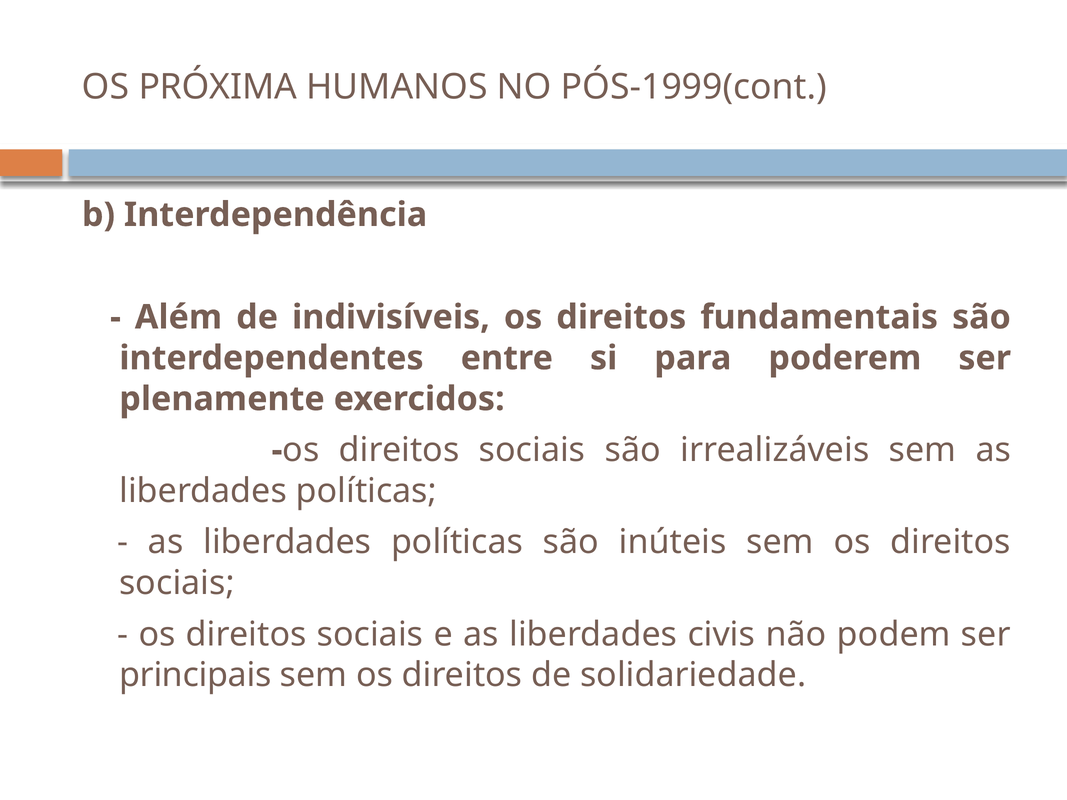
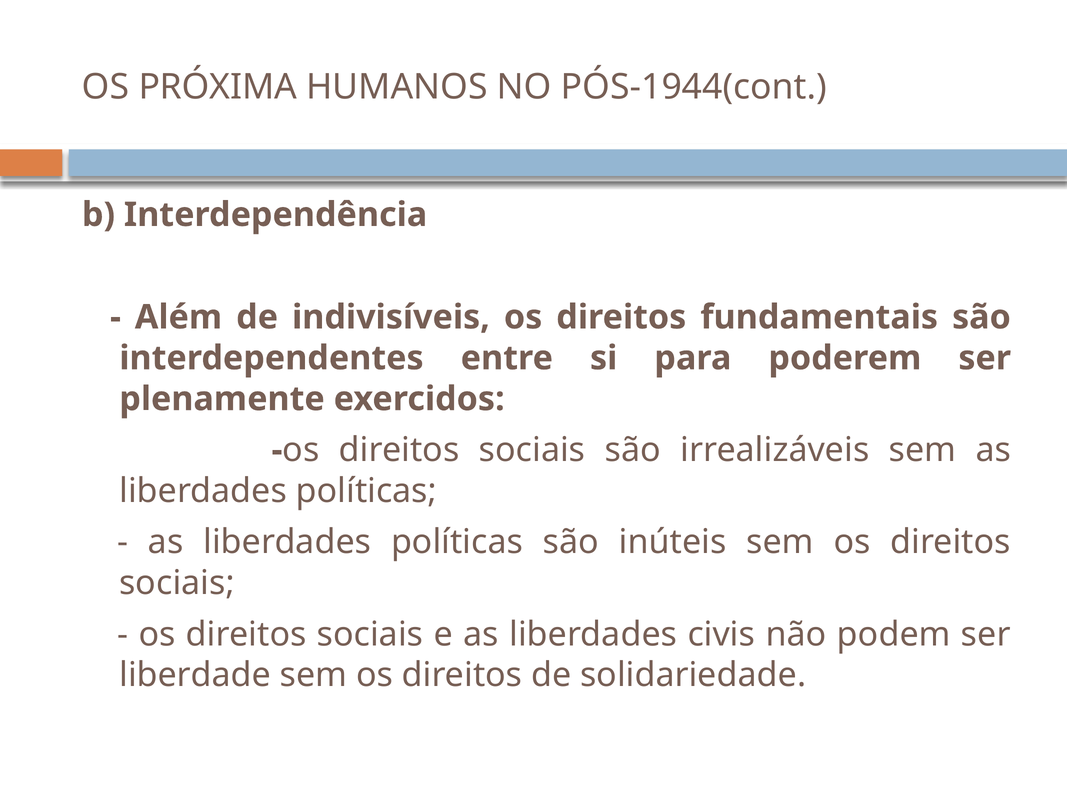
PÓS-1999(cont: PÓS-1999(cont -> PÓS-1944(cont (694, 87)
principais: principais -> liberdade (195, 675)
